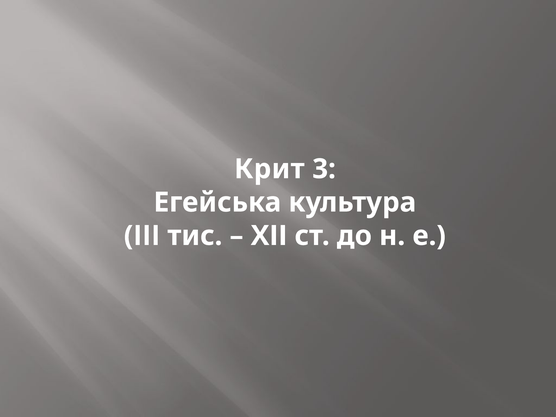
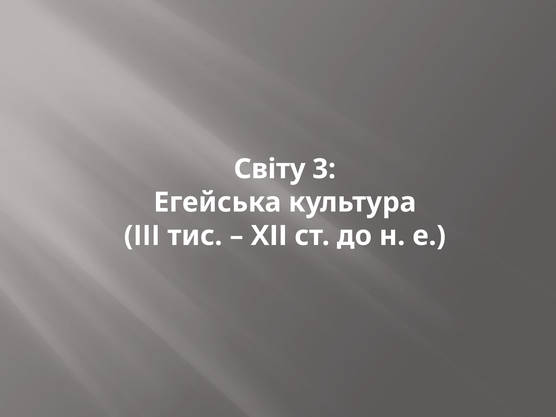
Крит: Крит -> Світу (270, 169)
